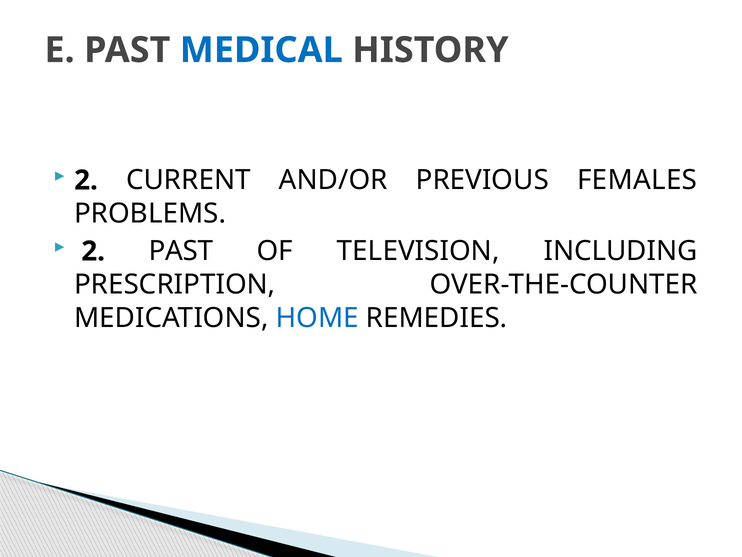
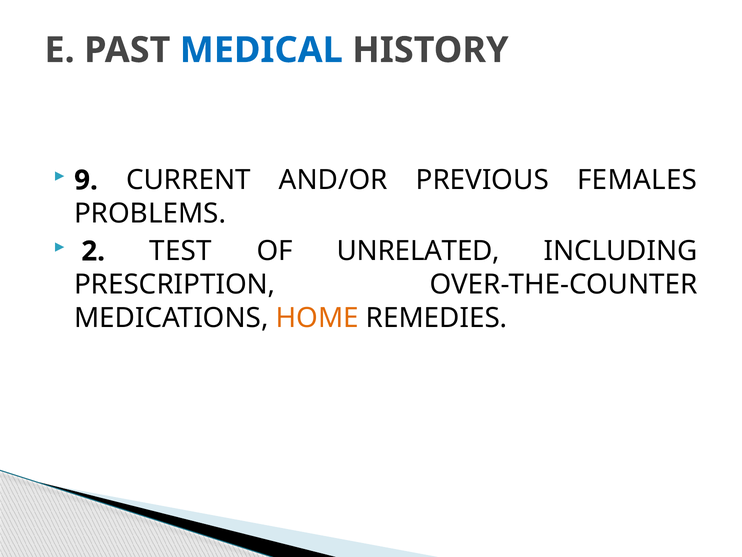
2: 2 -> 9 (86, 180)
2 PAST: PAST -> TEST (181, 251)
TELEVISION: TELEVISION -> UNRELATED (418, 251)
HOME colour: blue -> orange (317, 318)
